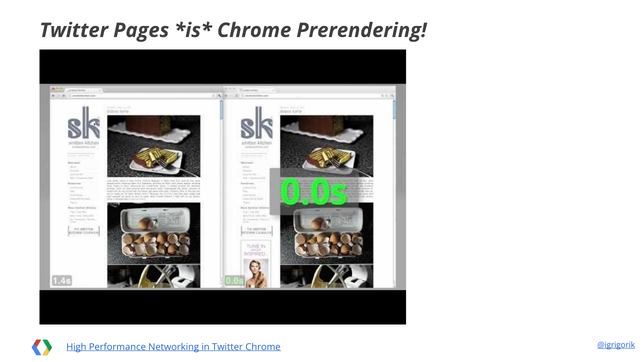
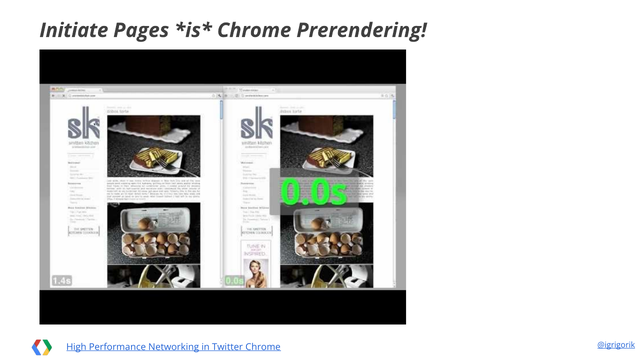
Twitter: Twitter -> Initiate (74, 30)
